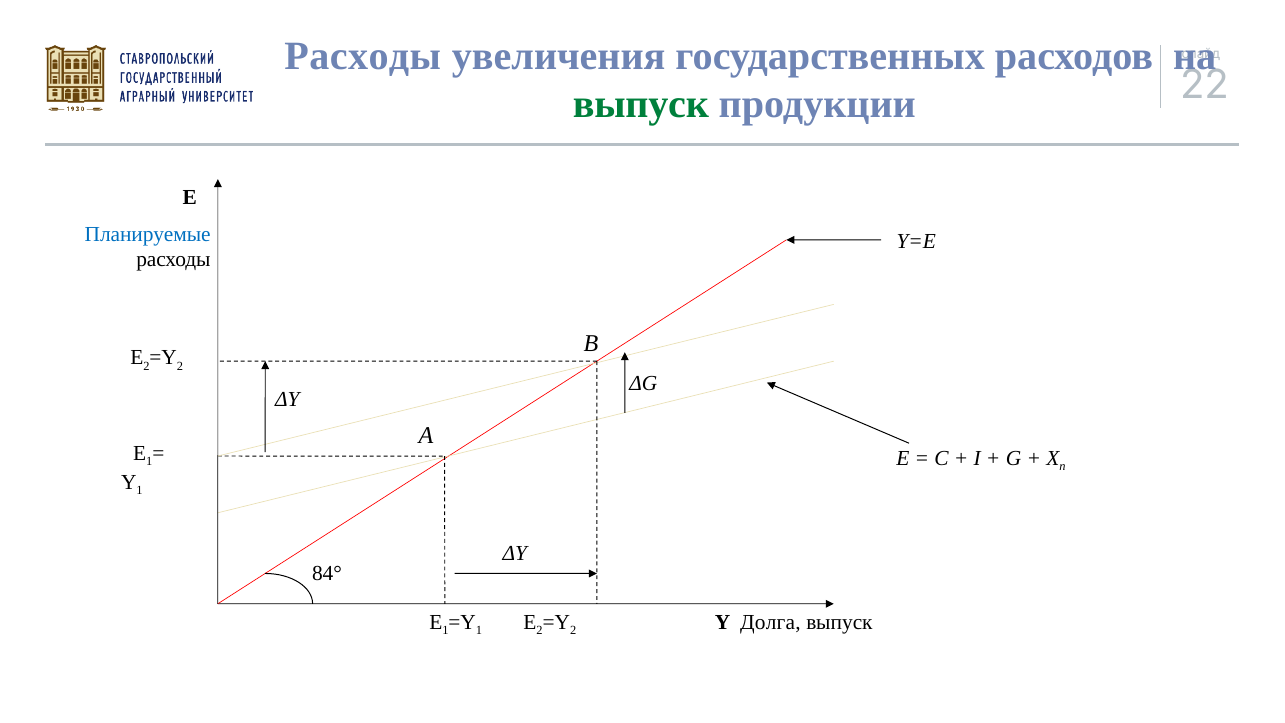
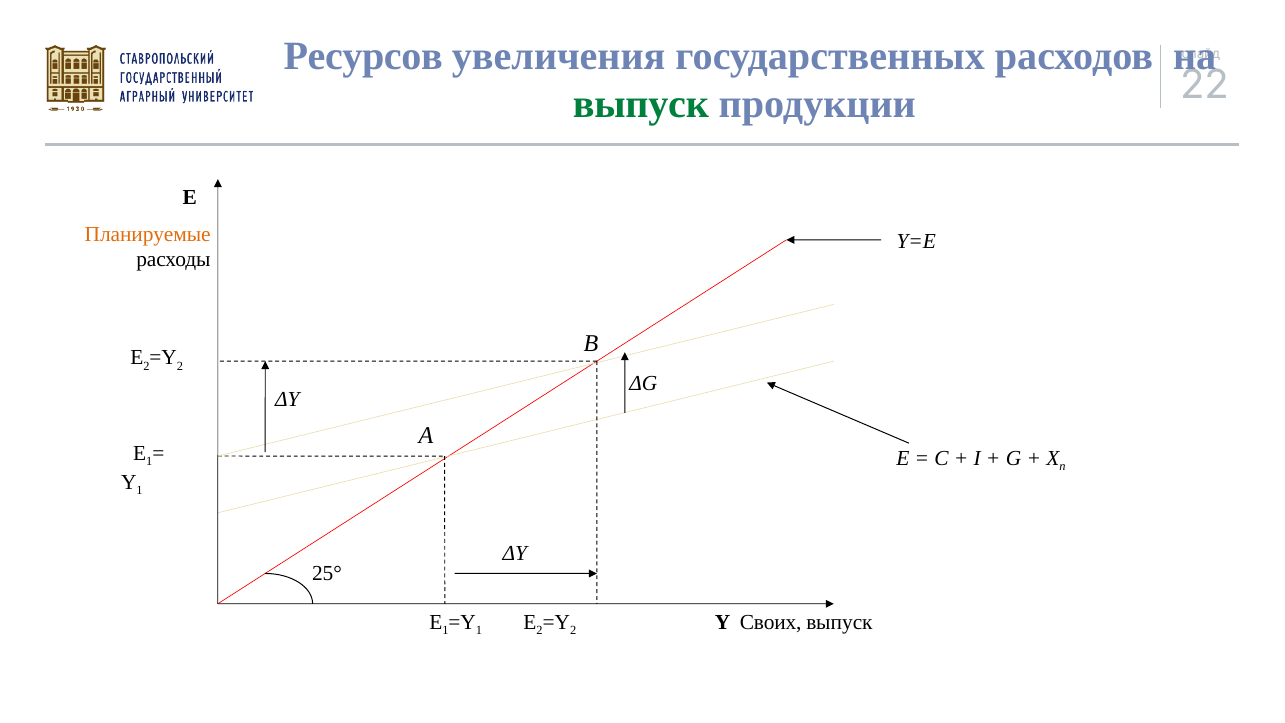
Расходы: Расходы -> Ресурсов (363, 56)
Планируемые colour: blue -> orange (148, 234)
84°: 84° -> 25° (327, 573)
Долга: Долга -> Своих (771, 622)
